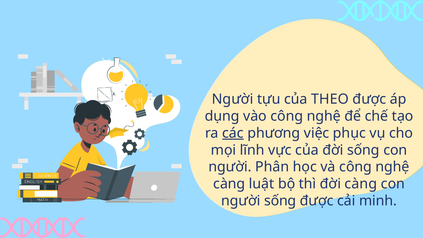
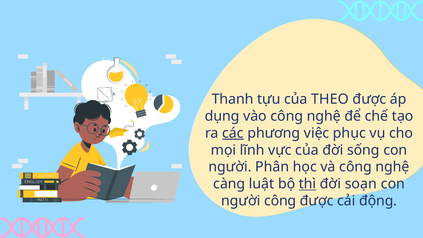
Người: Người -> Thanh (233, 99)
thì underline: none -> present (308, 184)
đời càng: càng -> soạn (361, 184)
người sống: sống -> công (280, 201)
minh: minh -> động (378, 201)
